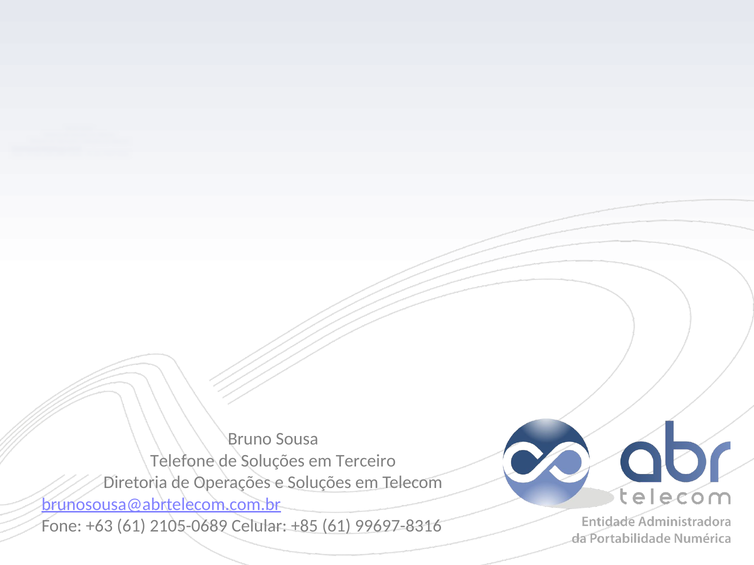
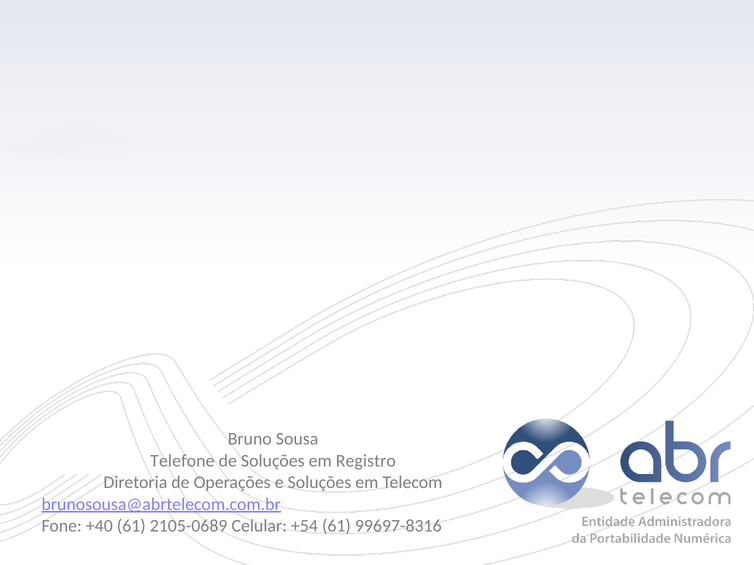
Terceiro: Terceiro -> Registro (366, 461)
+63: +63 -> +40 (99, 526)
+85: +85 -> +54 (304, 526)
